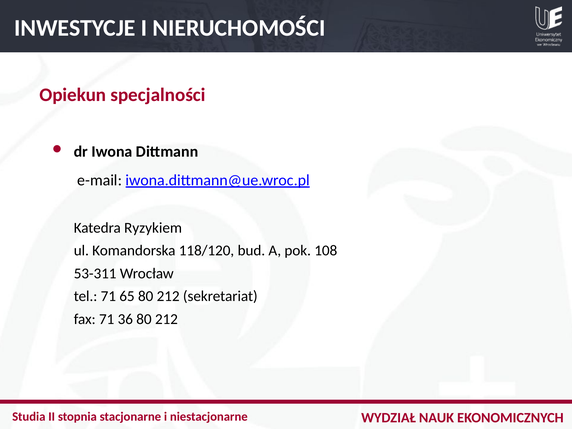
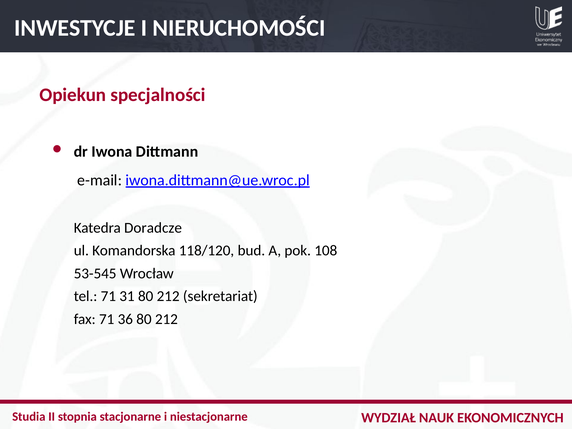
Ryzykiem: Ryzykiem -> Doradcze (153, 228)
53-311: 53-311 -> 53-545 (95, 273)
65: 65 -> 31 (127, 296)
